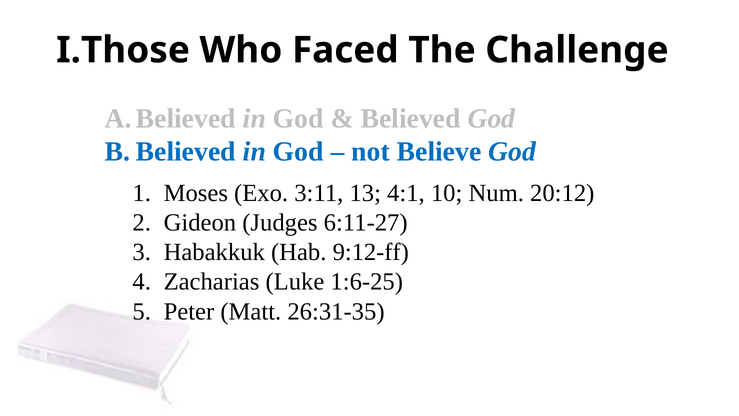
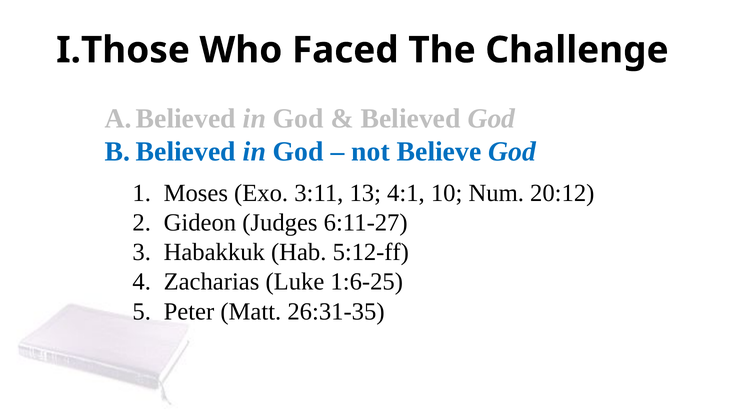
9:12-ff: 9:12-ff -> 5:12-ff (371, 252)
